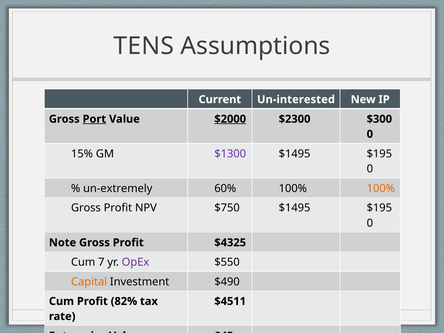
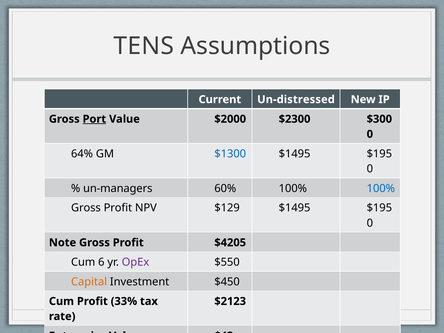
Un-interested: Un-interested -> Un-distressed (296, 99)
$2000 underline: present -> none (230, 119)
15%: 15% -> 64% (82, 154)
$1300 colour: purple -> blue (230, 154)
un-extremely: un-extremely -> un-managers (118, 188)
100% colour: orange -> blue (381, 188)
$750: $750 -> $129 (227, 208)
$4325: $4325 -> $4205 (230, 243)
7: 7 -> 6 (101, 262)
$490: $490 -> $450 (227, 282)
82%: 82% -> 33% (124, 301)
$4511: $4511 -> $2123 (230, 301)
